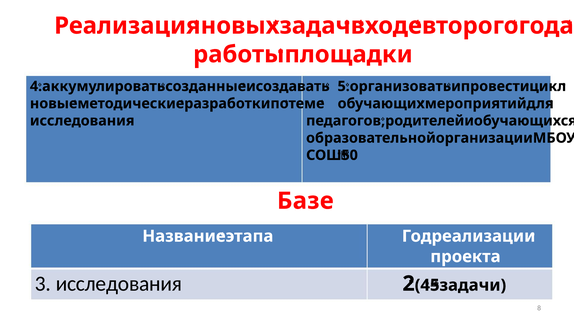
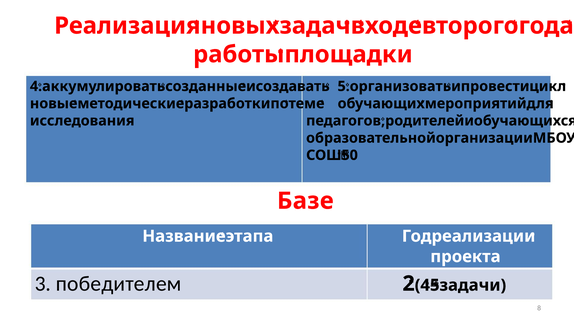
3 исследования: исследования -> победителем (119, 284)
